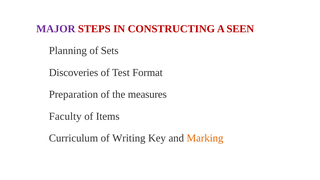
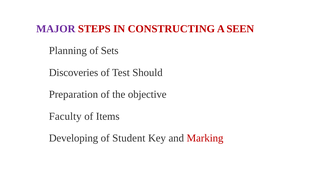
Format: Format -> Should (147, 73)
measures: measures -> objective (147, 94)
Curriculum: Curriculum -> Developing (74, 138)
Writing: Writing -> Student (129, 138)
Marking colour: orange -> red (205, 138)
